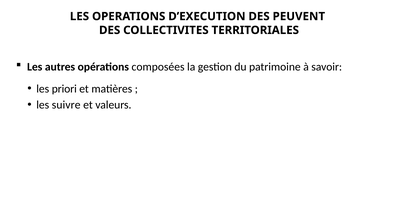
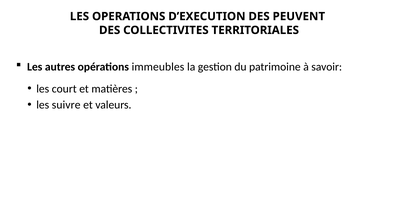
composées: composées -> immeubles (158, 67)
priori: priori -> court (64, 89)
